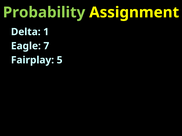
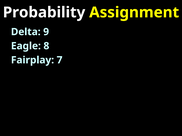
Probability colour: light green -> white (44, 12)
1: 1 -> 9 (46, 32)
7: 7 -> 8 (46, 46)
5: 5 -> 7 (60, 60)
